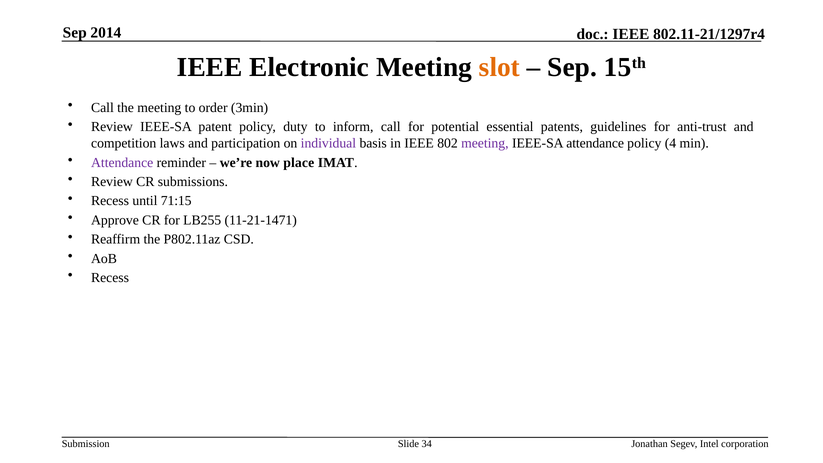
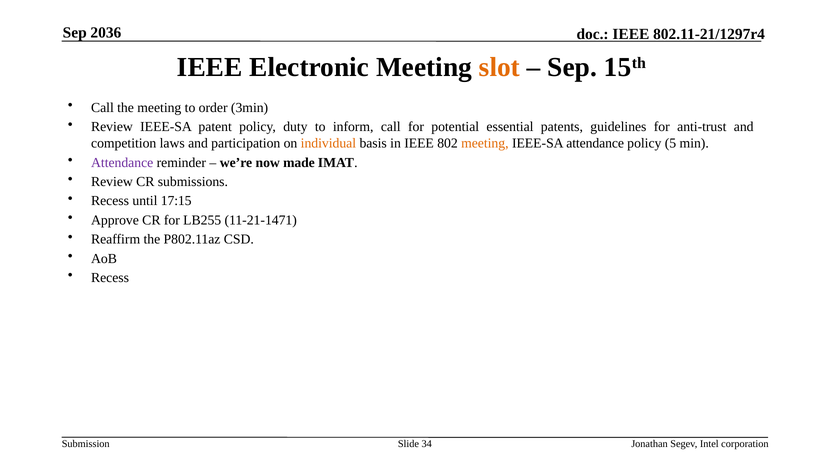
2014: 2014 -> 2036 (106, 33)
individual colour: purple -> orange (328, 143)
meeting colour: purple -> orange (485, 143)
4: 4 -> 5 (671, 143)
place: place -> made (299, 162)
71:15: 71:15 -> 17:15 (176, 201)
